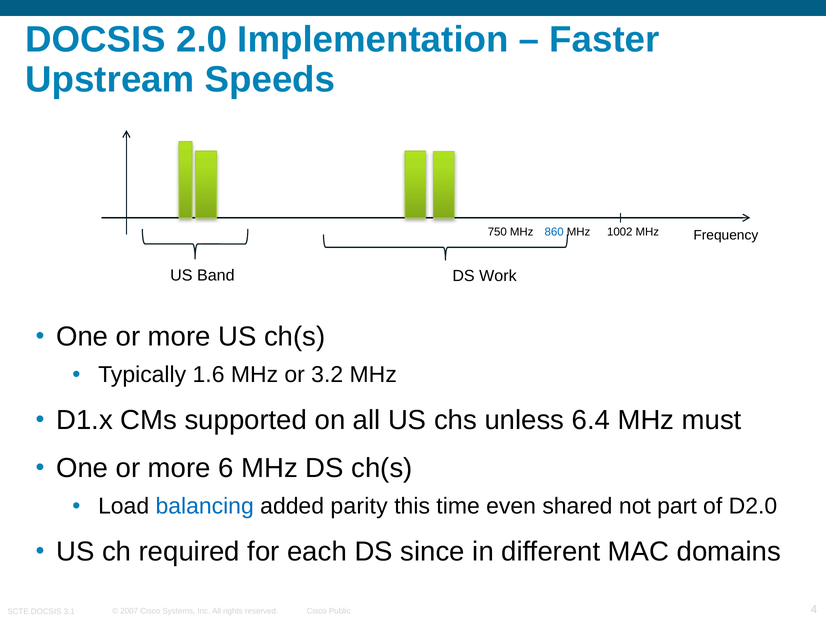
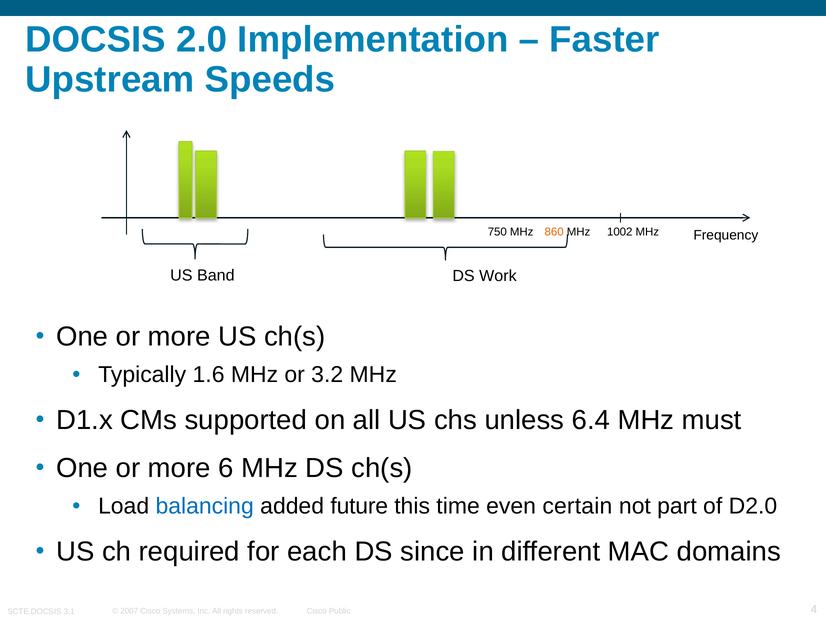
860 colour: blue -> orange (554, 232)
parity: parity -> future (359, 507)
shared: shared -> certain (577, 507)
